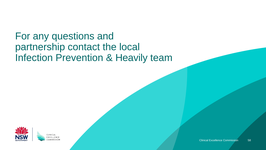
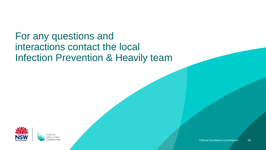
partnership: partnership -> interactions (40, 47)
